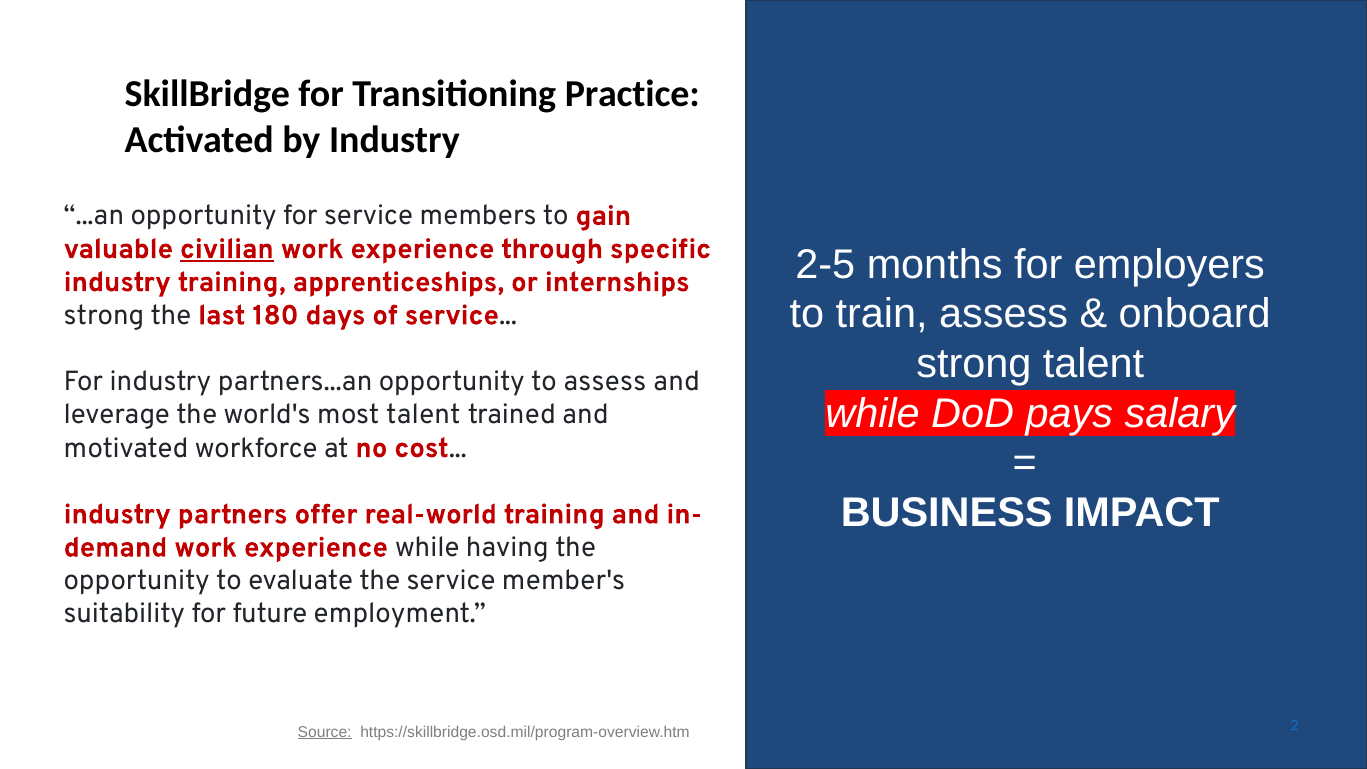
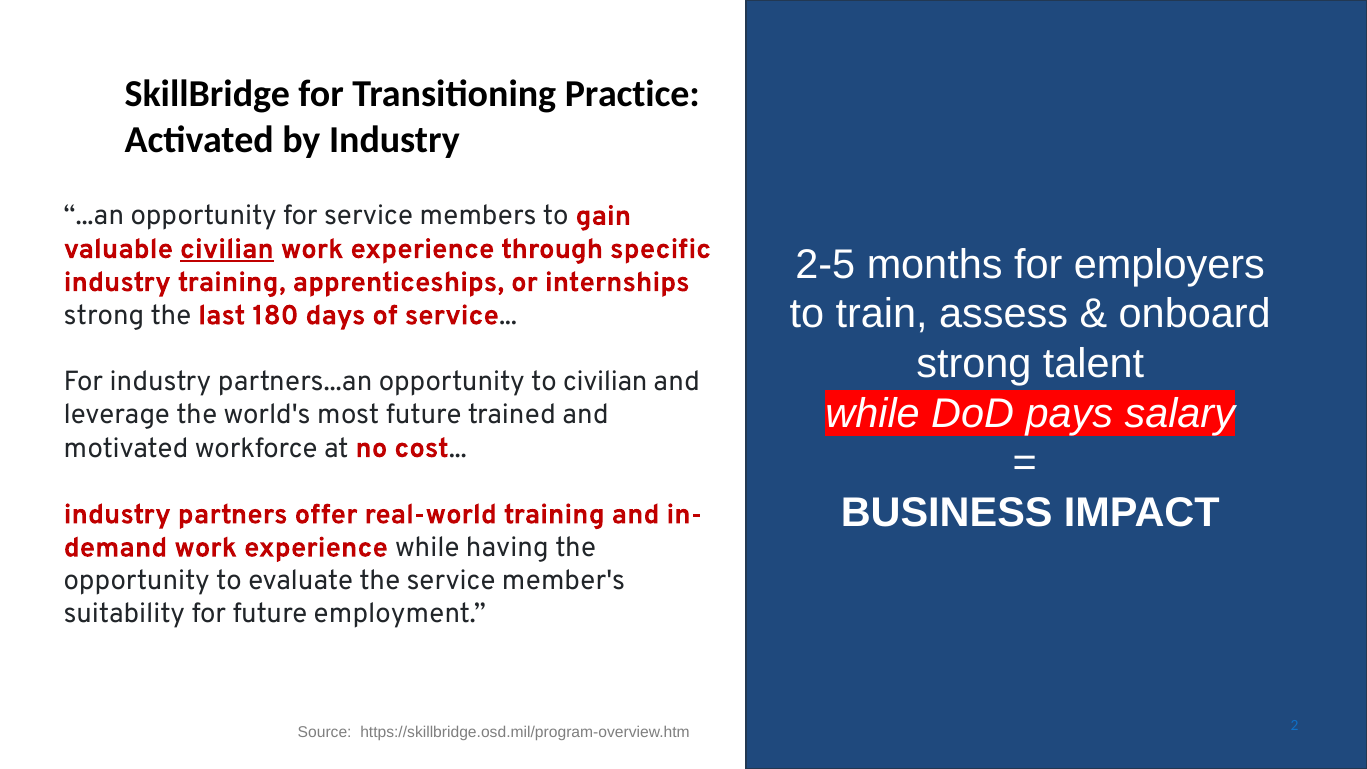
to assess: assess -> civilian (605, 382)
most talent: talent -> future (424, 415)
Source underline: present -> none (325, 732)
